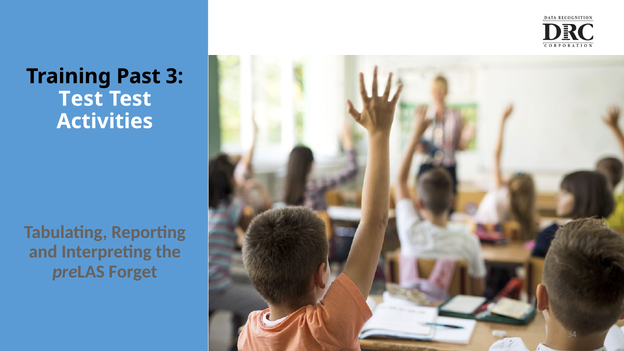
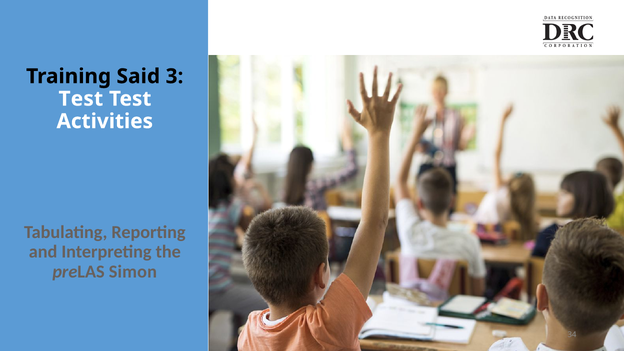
Past: Past -> Said (138, 76)
Forget: Forget -> Simon (133, 272)
